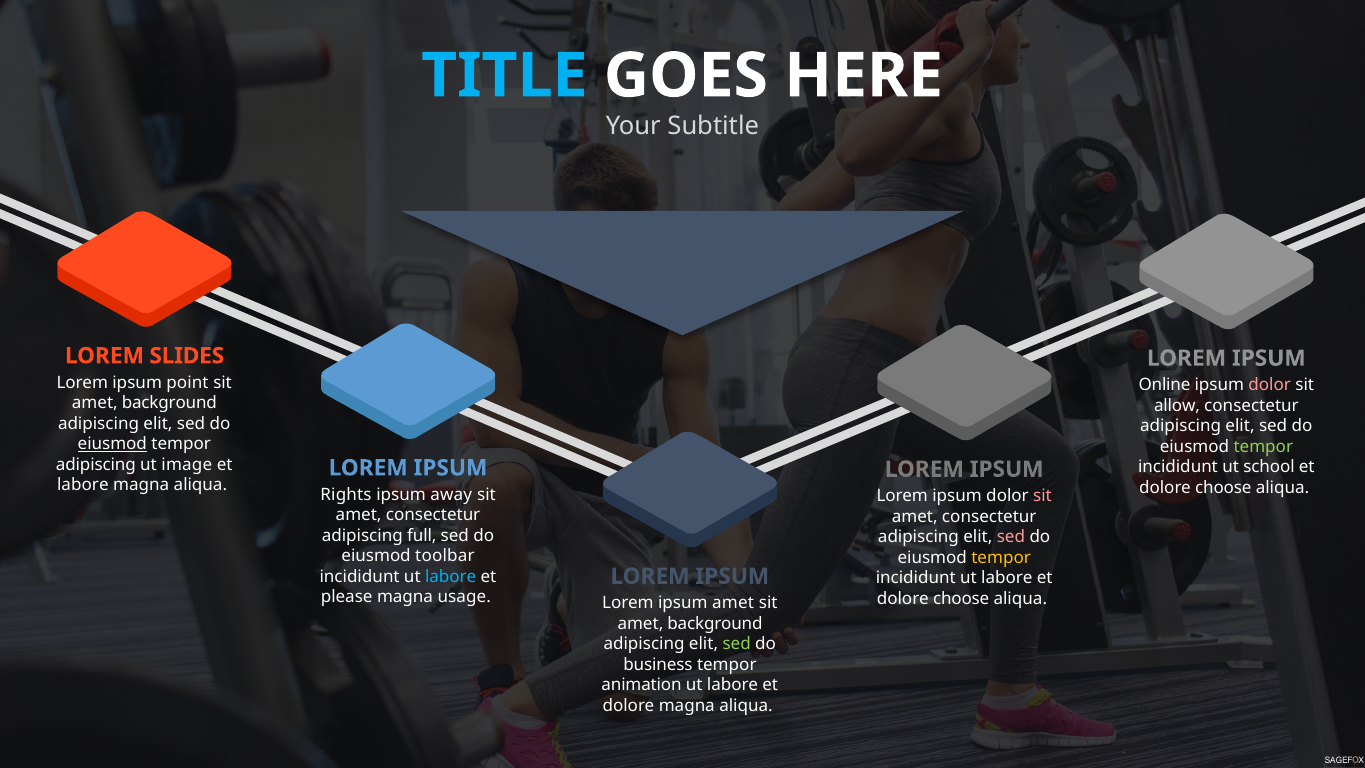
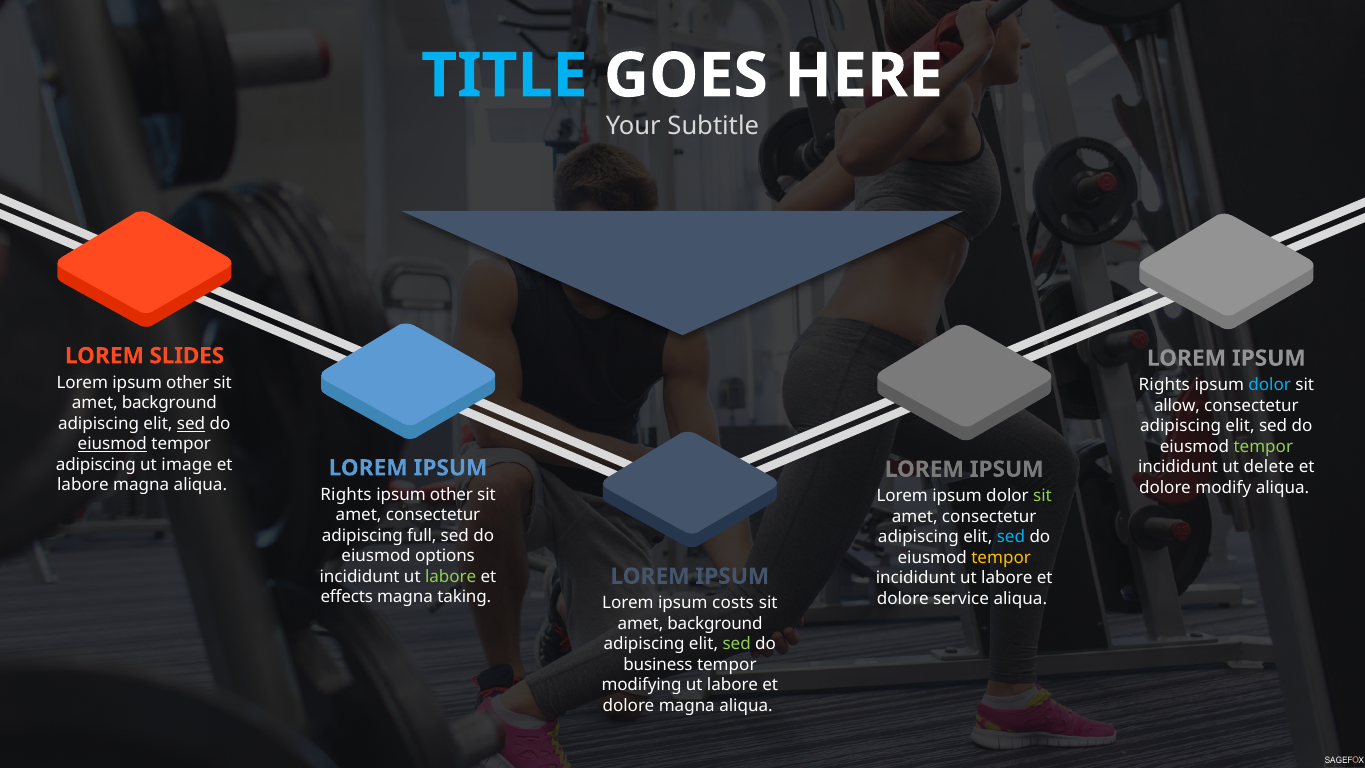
Lorem ipsum point: point -> other (188, 383)
Online: Online -> Rights (1164, 385)
dolor colour: pink -> light blue (1270, 385)
sed underline: none -> present (191, 424)
school: school -> delete (1269, 467)
choose: choose -> modify (1223, 487)
away: away -> other (451, 495)
sit colour: pink -> light green (1043, 496)
sed colour: pink -> light blue (1011, 537)
toolbar: toolbar -> options (445, 556)
labore colour: light blue -> light green (451, 577)
please: please -> effects (347, 597)
usage: usage -> taking (464, 597)
choose: choose -> service (961, 598)
ipsum amet: amet -> costs (733, 603)
animation: animation -> modifying (642, 685)
